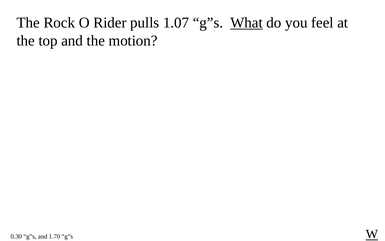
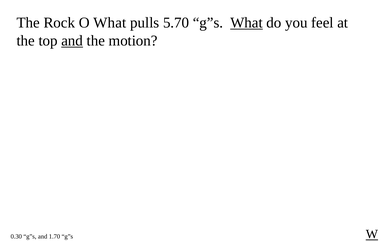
O Rider: Rider -> What (110, 23)
1.07: 1.07 -> 5.70 (176, 23)
and underline: none -> present (72, 41)
